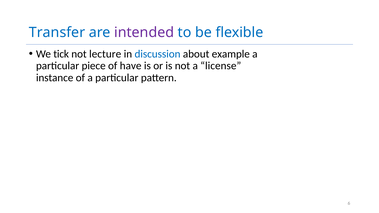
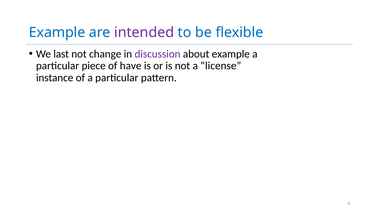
Transfer: Transfer -> Example (57, 33)
tick: tick -> last (61, 54)
lecture: lecture -> change (105, 54)
discussion colour: blue -> purple (158, 54)
